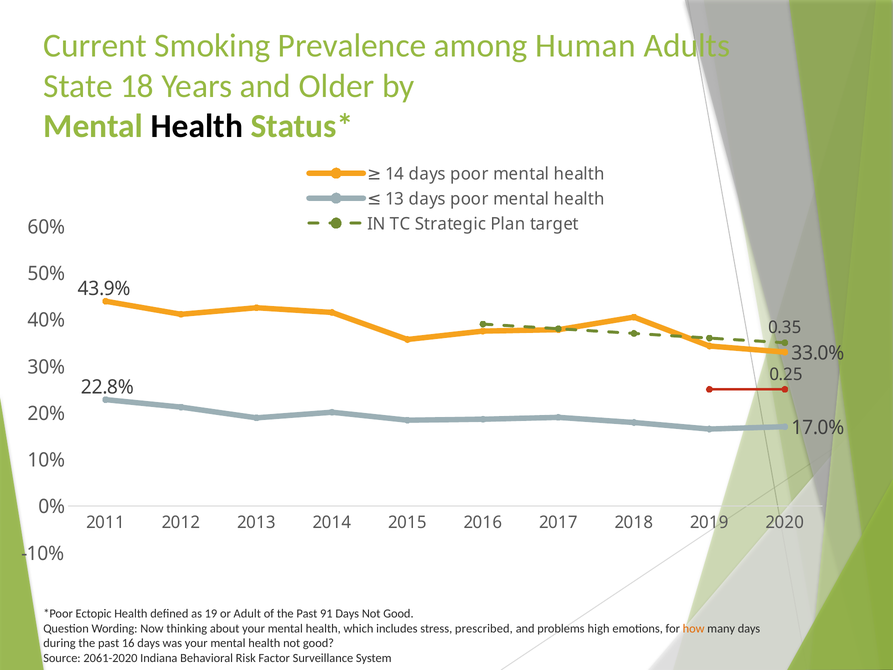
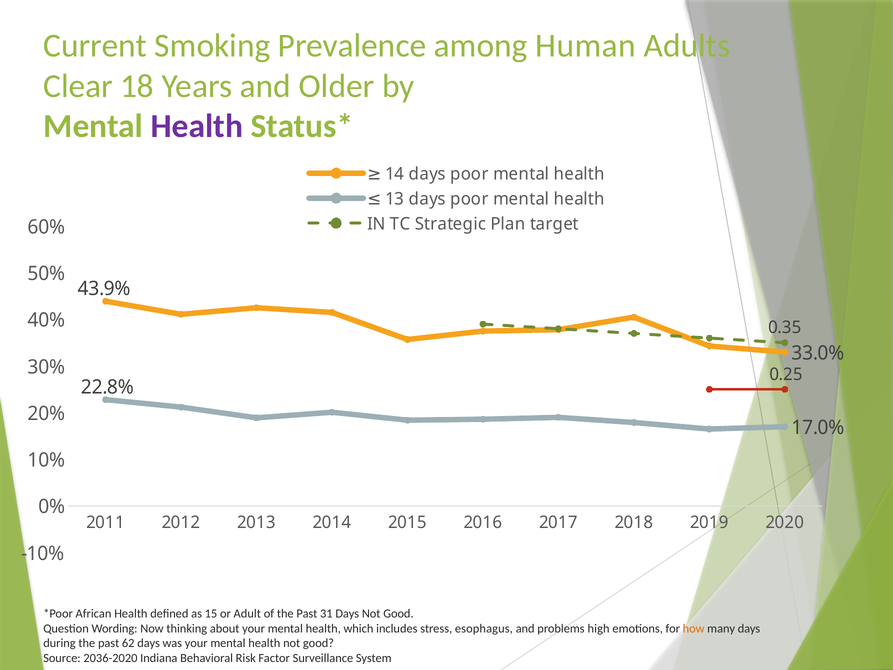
State: State -> Clear (78, 86)
Health colour: black -> purple (197, 126)
Ectopic: Ectopic -> African (94, 613)
19: 19 -> 15 (211, 613)
91: 91 -> 31 (326, 613)
prescribed: prescribed -> esophagus (484, 628)
16: 16 -> 62 (128, 643)
2061-2020: 2061-2020 -> 2036-2020 (110, 658)
